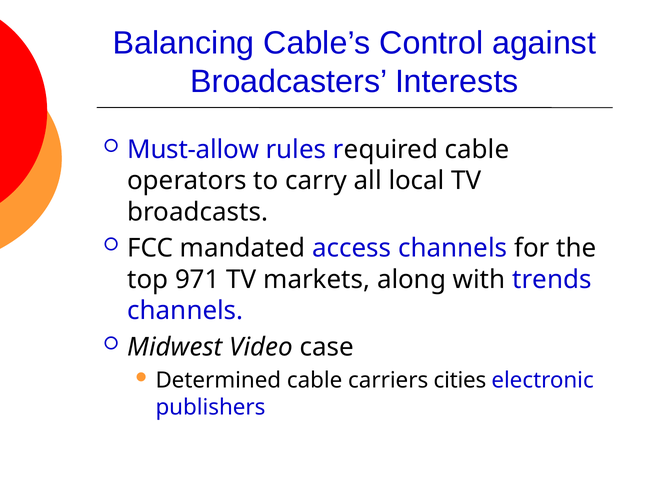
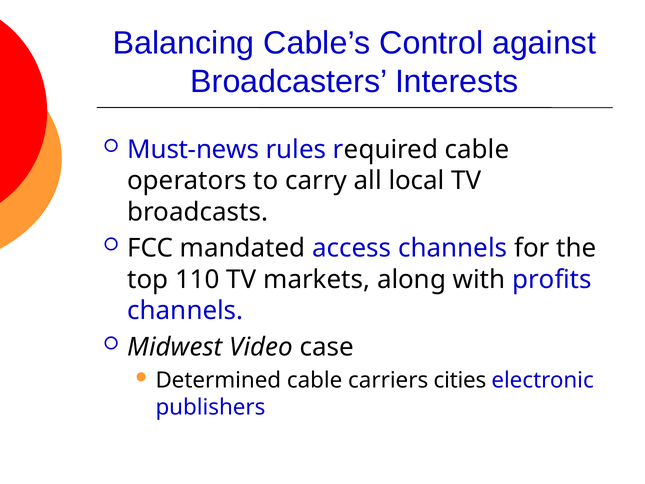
Must-allow: Must-allow -> Must-news (193, 150)
971: 971 -> 110 (197, 279)
trends: trends -> profits (552, 279)
